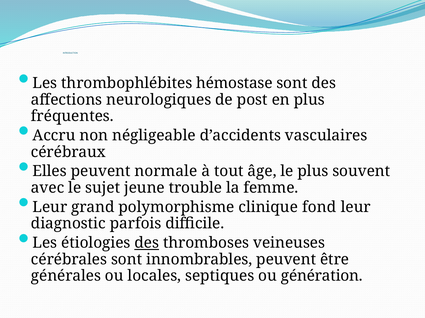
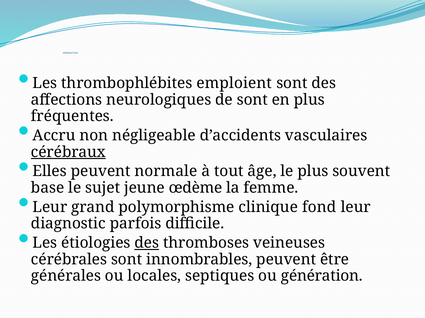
hémostase: hémostase -> emploient (234, 83)
de post: post -> sont (252, 100)
cérébraux underline: none -> present (68, 152)
avec: avec -> base (48, 188)
trouble: trouble -> œdème (196, 188)
